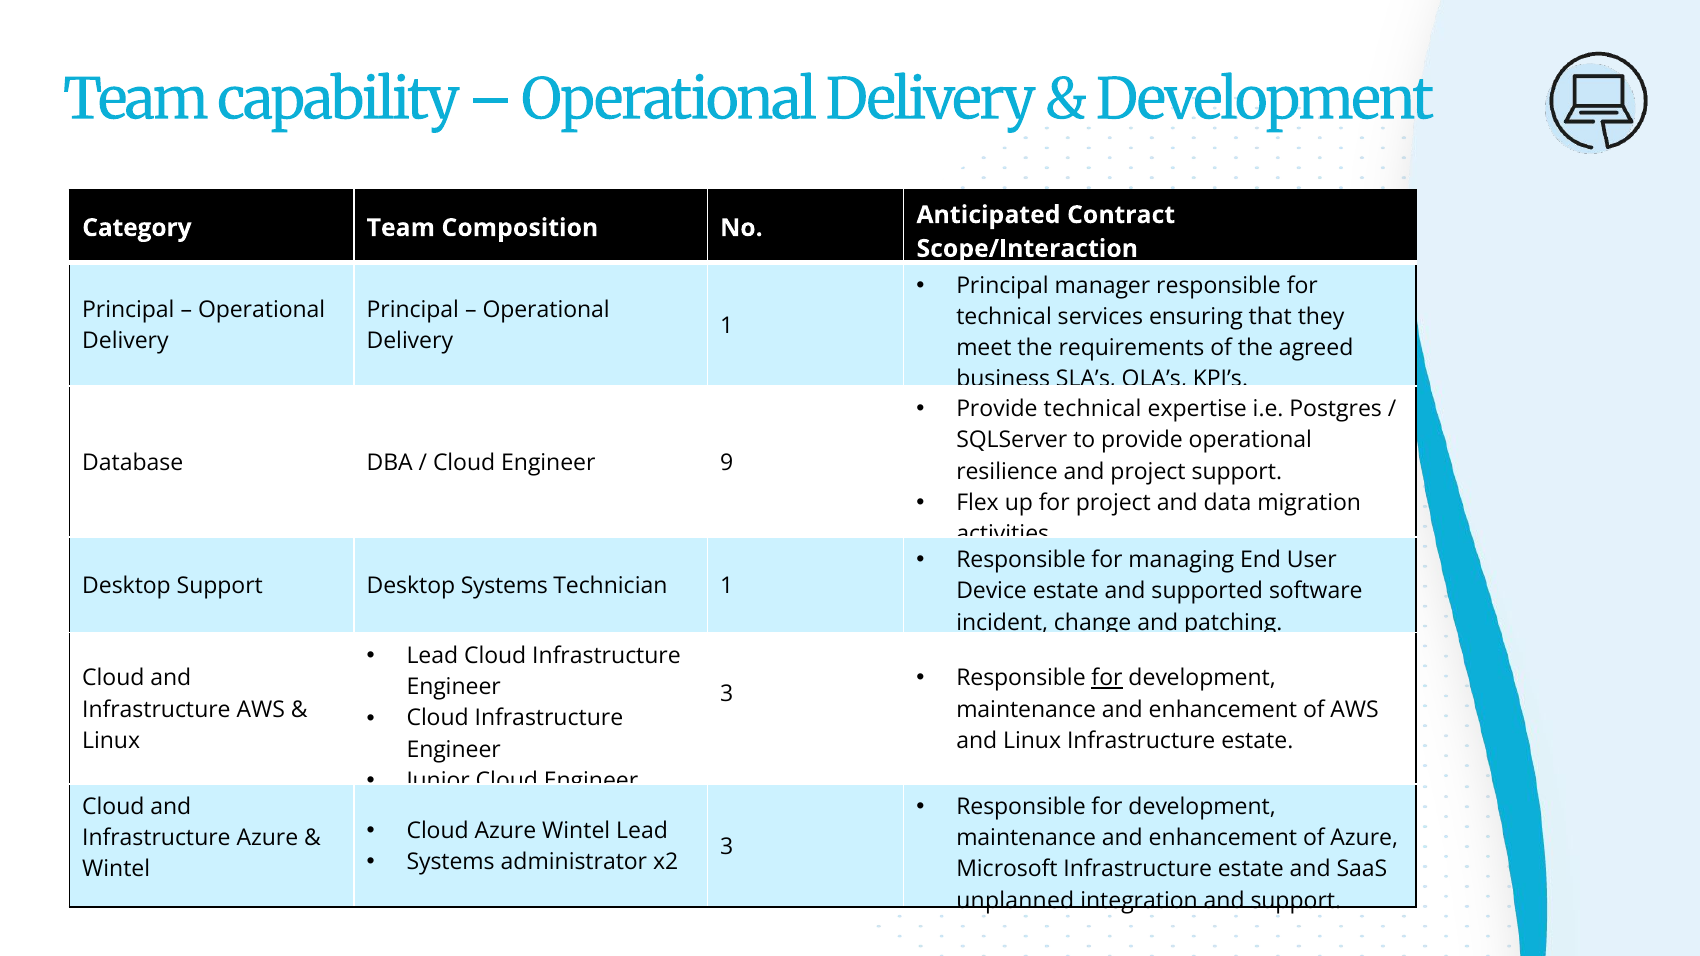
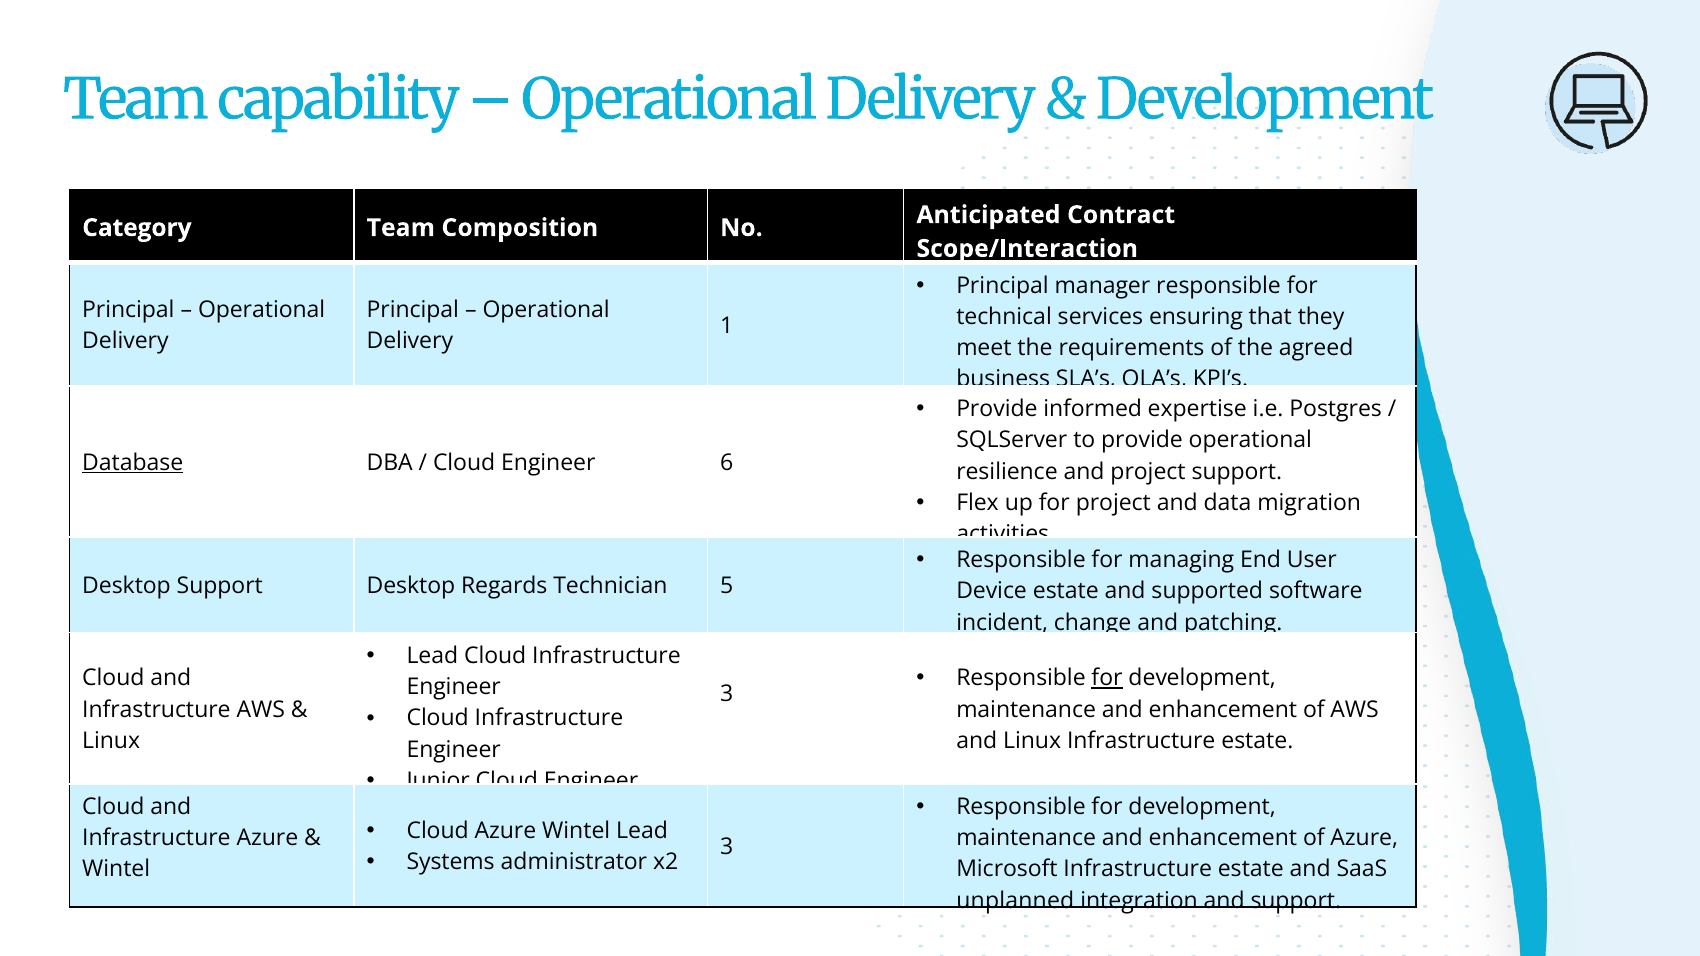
Provide technical: technical -> informed (1093, 409)
Database underline: none -> present (133, 463)
9: 9 -> 6 (727, 463)
Desktop Systems: Systems -> Regards (504, 586)
Technician 1: 1 -> 5 (727, 586)
